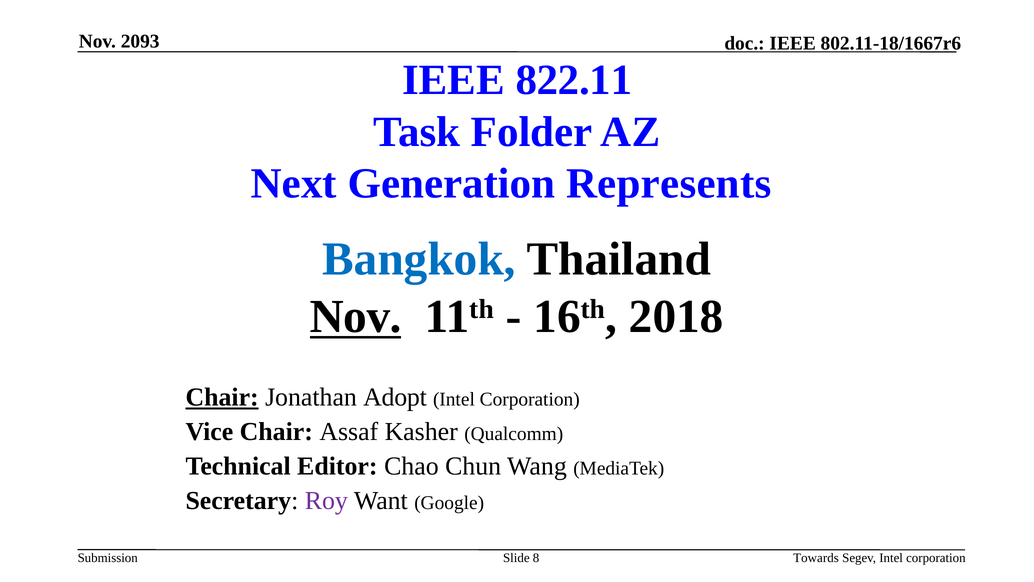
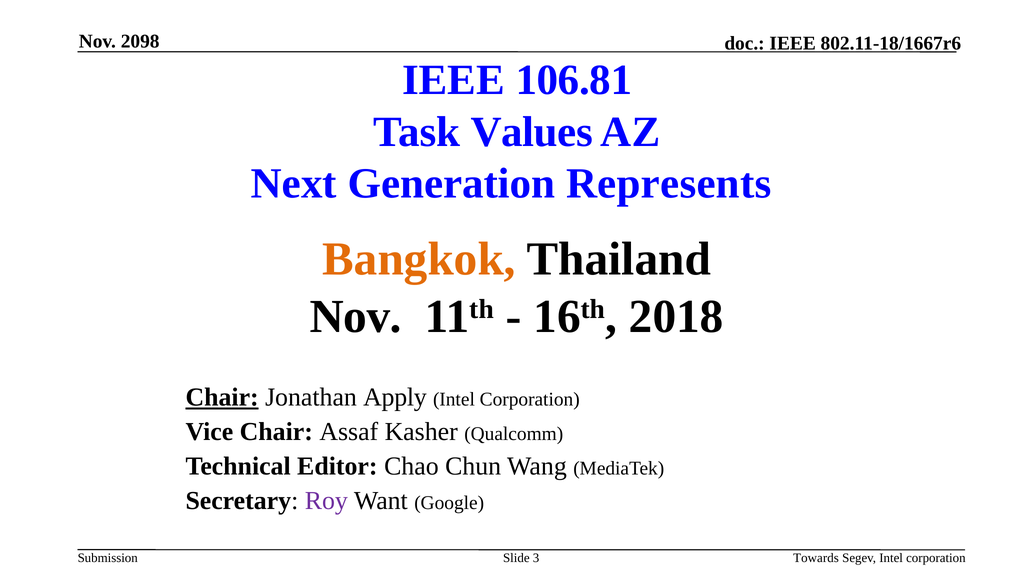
2093: 2093 -> 2098 (140, 41)
822.11: 822.11 -> 106.81 (574, 80)
Folder: Folder -> Values (532, 132)
Bangkok colour: blue -> orange (419, 259)
Nov underline: present -> none (356, 317)
Adopt: Adopt -> Apply (395, 397)
8: 8 -> 3 (536, 558)
